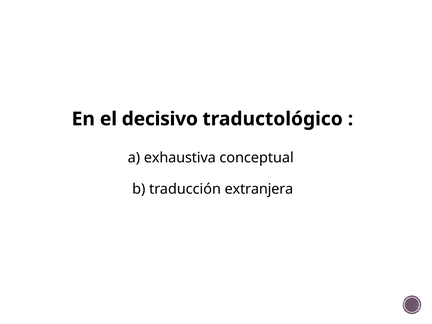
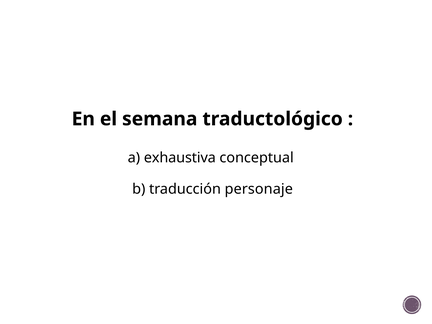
decisivo: decisivo -> semana (160, 119)
extranjera: extranjera -> personaje (259, 189)
